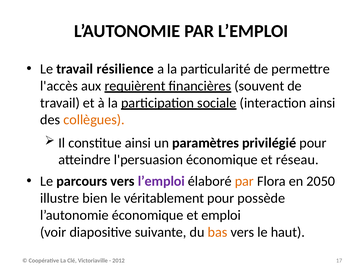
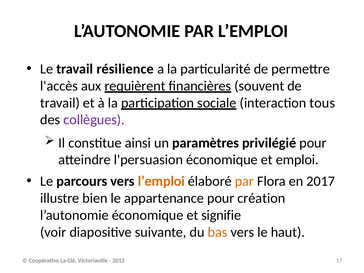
interaction ainsi: ainsi -> tous (322, 103)
collègues colour: orange -> purple (94, 120)
réseau: réseau -> emploi (297, 160)
l’emploi colour: purple -> orange (161, 181)
2050: 2050 -> 2017 (321, 181)
véritablement: véritablement -> appartenance (164, 198)
possède: possède -> création (261, 198)
emploi: emploi -> signifie (221, 215)
